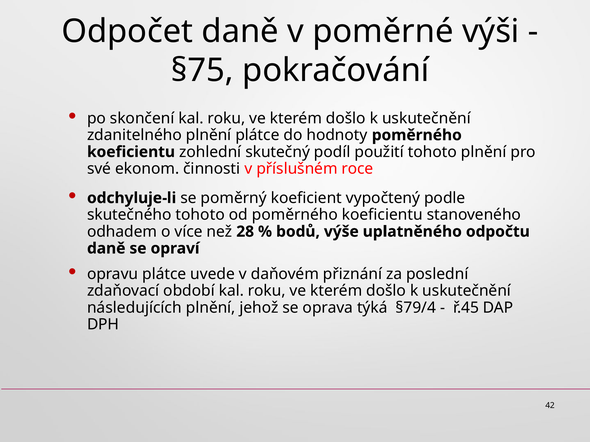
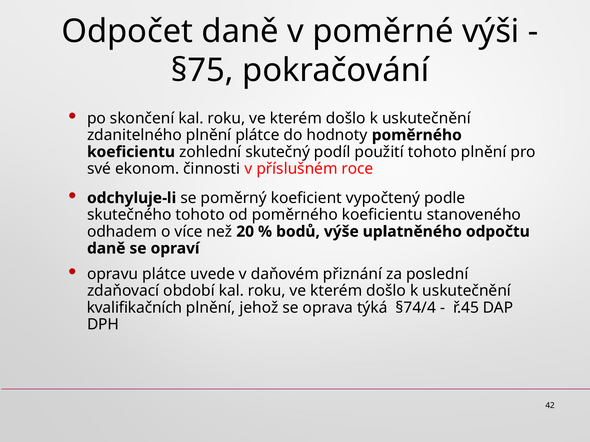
28: 28 -> 20 (245, 232)
následujících: následujících -> kvalifikačních (134, 308)
§79/4: §79/4 -> §74/4 (416, 308)
